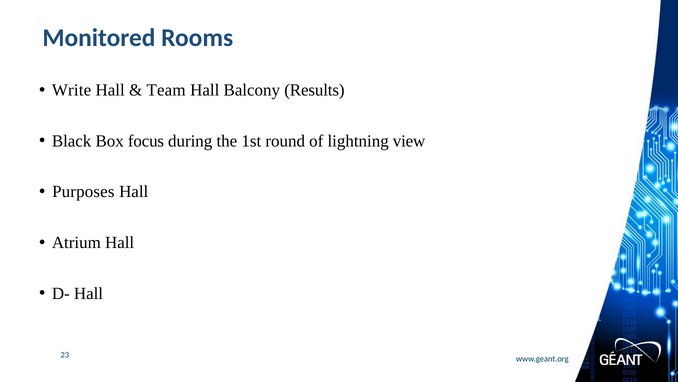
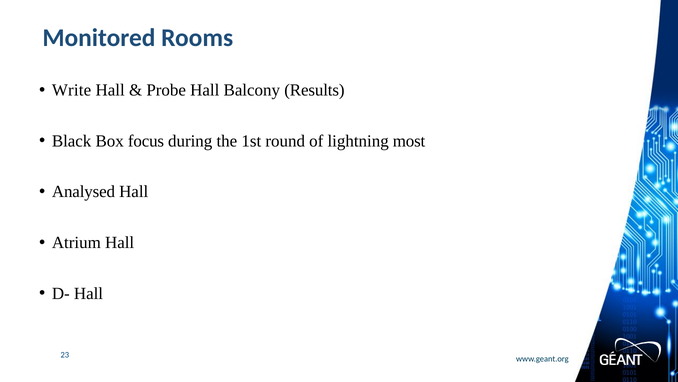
Team: Team -> Probe (166, 90)
view: view -> most (409, 141)
Purposes: Purposes -> Analysed (83, 191)
